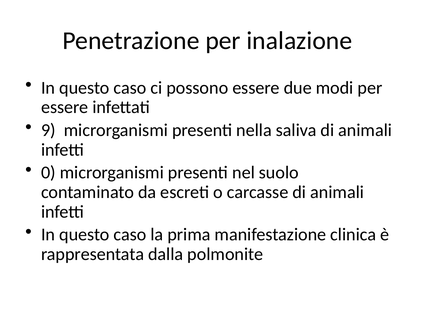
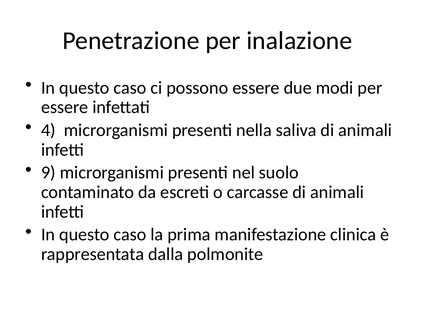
9: 9 -> 4 (48, 130)
0: 0 -> 9 (48, 173)
